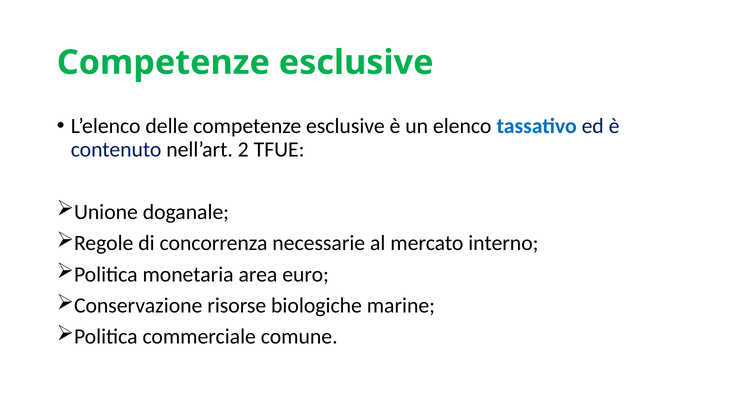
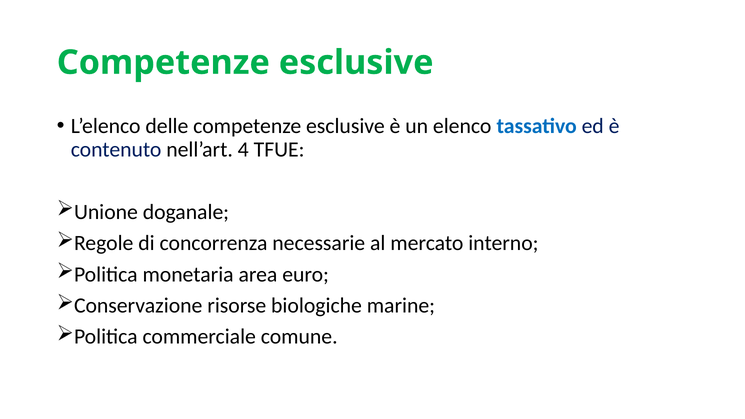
2: 2 -> 4 (243, 149)
